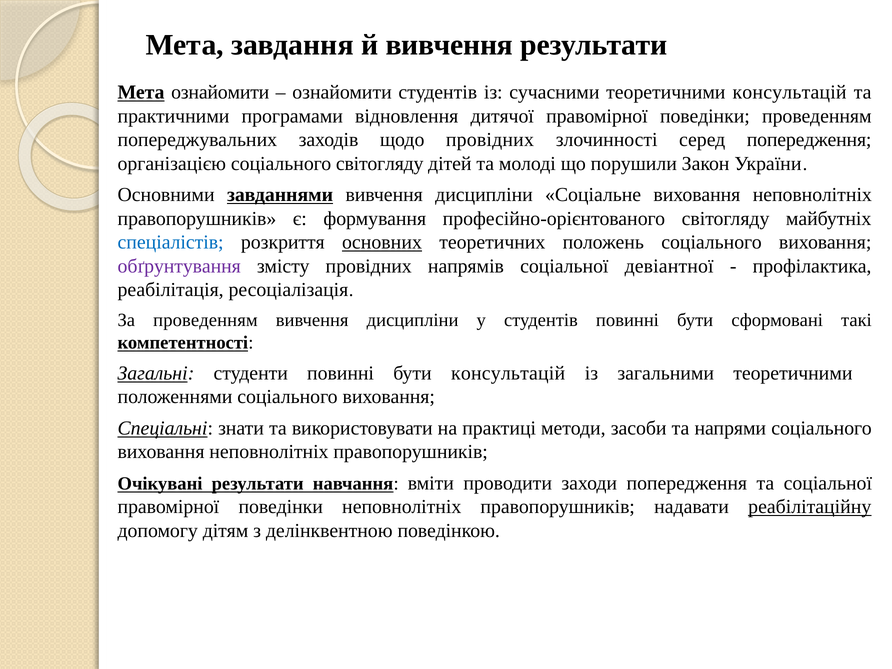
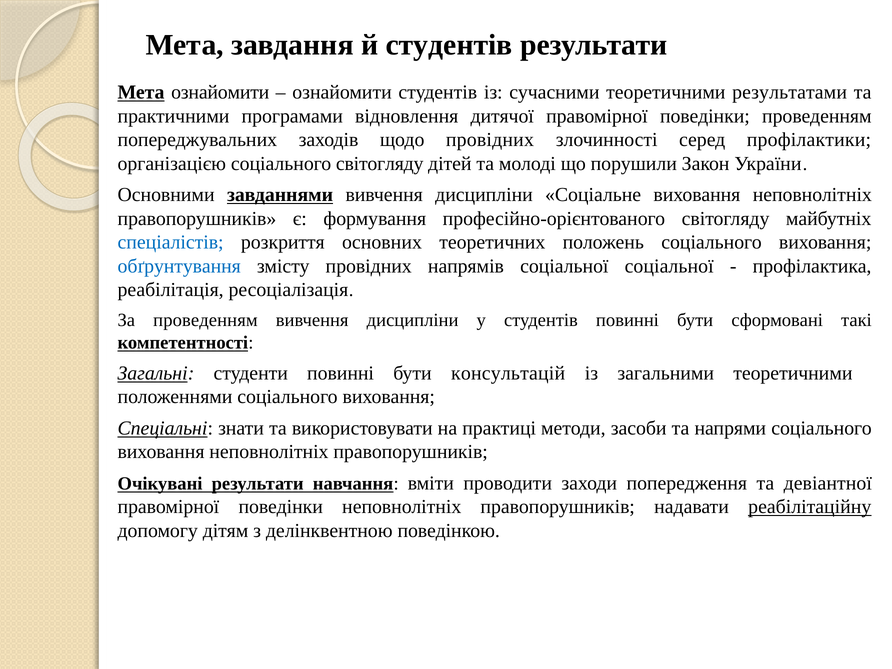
й вивчення: вивчення -> студентів (449, 45)
теоретичними консультацій: консультацій -> результатами (790, 92)
серед попередження: попередження -> профілактики (809, 140)
основних underline: present -> none (382, 242)
обґрунтування colour: purple -> blue (179, 266)
соціальної девіантної: девіантної -> соціальної (669, 266)
та соціальної: соціальної -> девіантної (828, 483)
